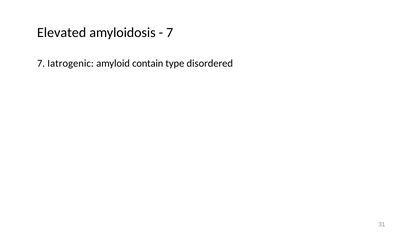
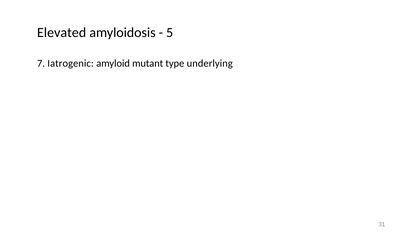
7: 7 -> 5 (170, 32)
contain: contain -> mutant (148, 63)
disordered: disordered -> underlying (210, 63)
